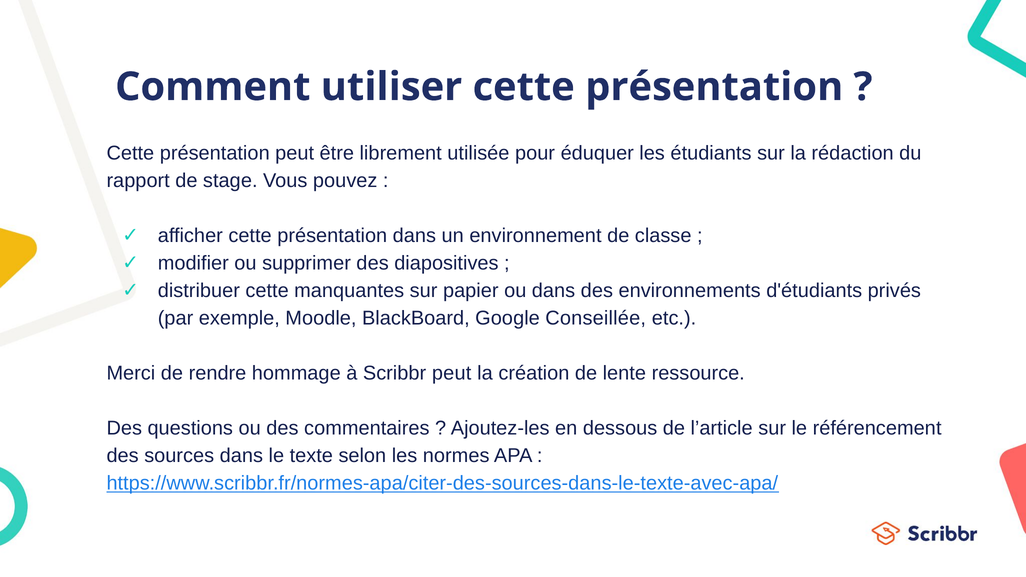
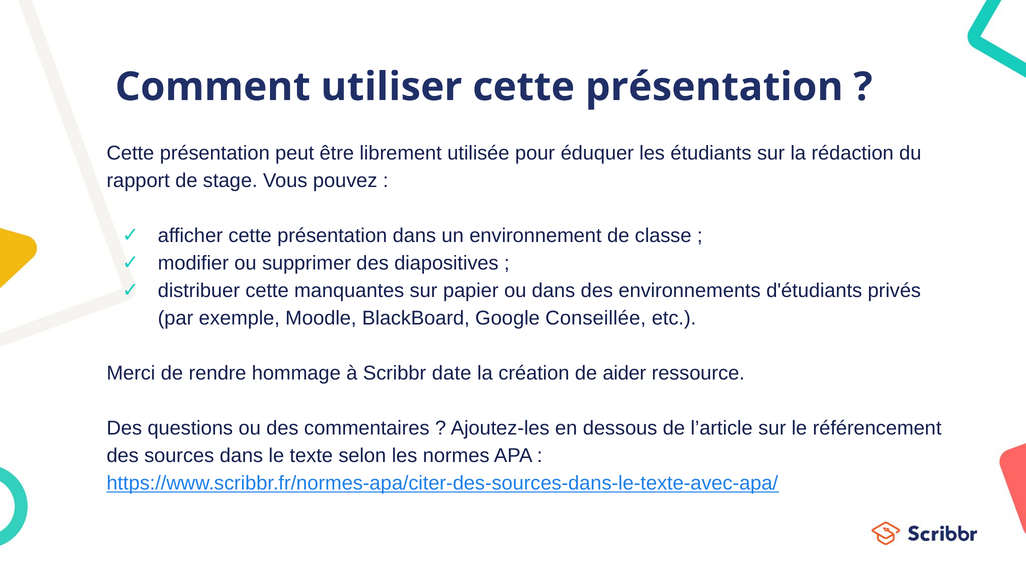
Scribbr peut: peut -> date (452, 373)
lente: lente -> aider (624, 373)
